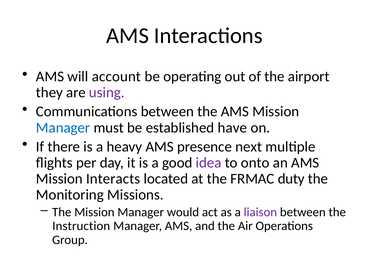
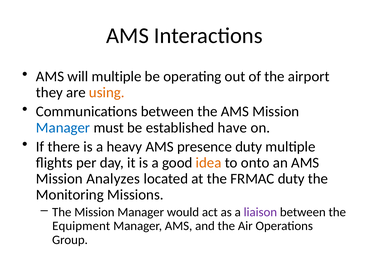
will account: account -> multiple (117, 76)
using colour: purple -> orange (107, 92)
presence next: next -> duty (249, 146)
idea colour: purple -> orange (209, 163)
Interacts: Interacts -> Analyzes (113, 179)
Instruction: Instruction -> Equipment (81, 226)
